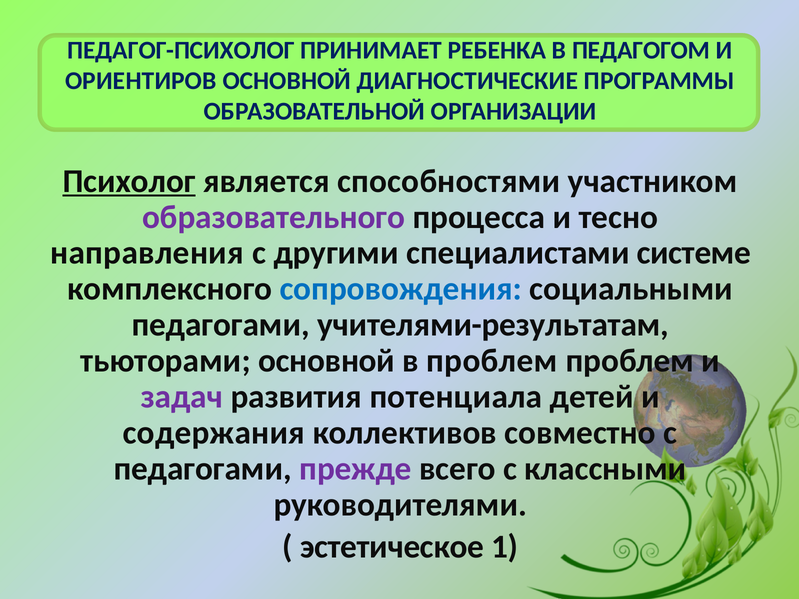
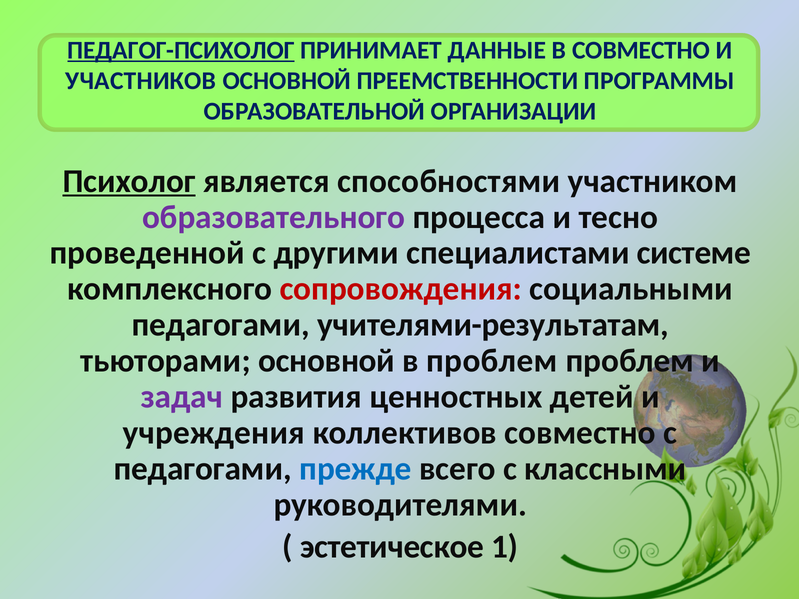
ПЕДАГОГ-ПСИХОЛОГ underline: none -> present (181, 50)
РЕБЕНКА: РЕБЕНКА -> ДАННЫЕ (497, 50)
В ПЕДАГОГОМ: ПЕДАГОГОМ -> СОВМЕСТНО (641, 50)
ОРИЕНТИРОВ: ОРИЕНТИРОВ -> УЧАСТНИКОВ (141, 81)
ДИАГНОСТИЧЕСКИЕ: ДИАГНОСТИЧЕСКИЕ -> ПРЕЕМСТВЕННОСТИ (467, 81)
направления: направления -> проведенной (147, 253)
сопровождения colour: blue -> red (401, 289)
потенциала: потенциала -> ценностных (456, 397)
содержания: содержания -> учреждения (214, 433)
прежде colour: purple -> blue (356, 469)
